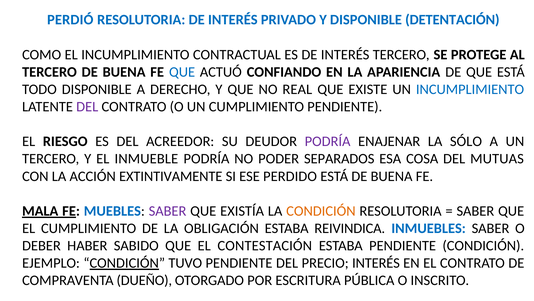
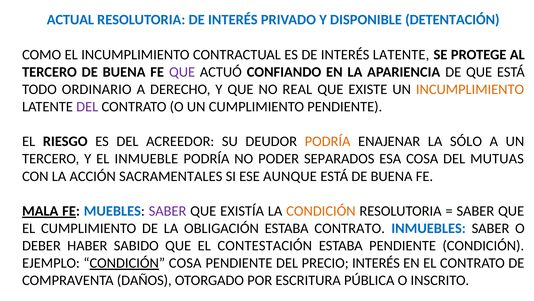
PERDIÓ: PERDIÓ -> ACTUAL (70, 20)
INTERÉS TERCERO: TERCERO -> LATENTE (401, 54)
QUE colour: blue -> purple (182, 72)
TODO DISPONIBLE: DISPONIBLE -> ORDINARIO (97, 89)
INCUMPLIMIENTO colour: blue -> orange (470, 89)
PODRÍA colour: purple -> orange (328, 141)
EXTINTIVAMENTE: EXTINTIVAMENTE -> SACRAMENTALES (171, 176)
PERDIDO: PERDIDO -> AUNQUE (290, 176)
ESTABA REIVINDICA: REIVINDICA -> CONTRATO (350, 228)
CONDICIÓN TUVO: TUVO -> COSA (185, 263)
DUEÑO: DUEÑO -> DAÑOS (144, 280)
